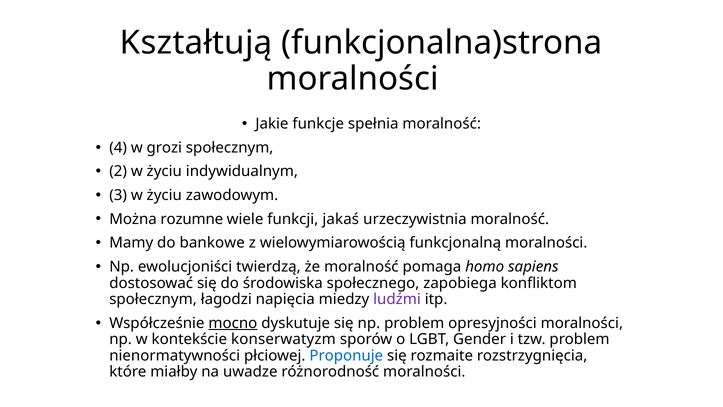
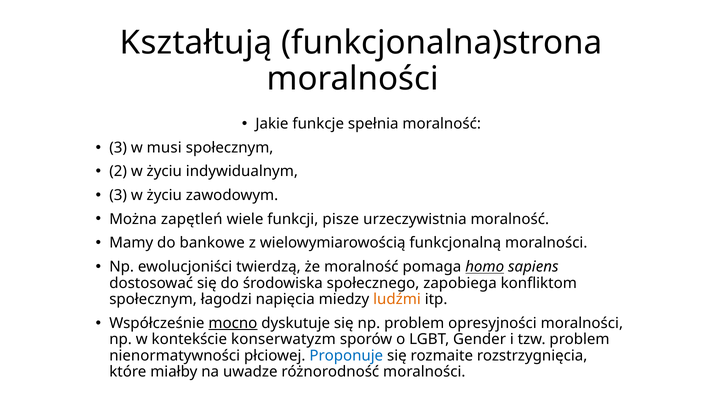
4: 4 -> 3 (118, 148)
grozi: grozi -> musi (164, 148)
rozumne: rozumne -> zapętleń (192, 219)
jakaś: jakaś -> pisze (341, 219)
homo underline: none -> present (485, 267)
ludźmi colour: purple -> orange (397, 299)
